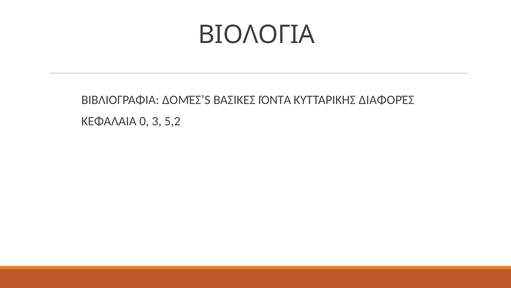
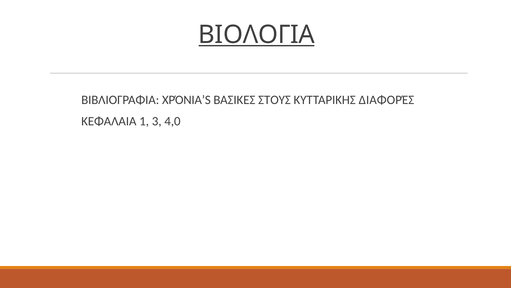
ΒΙΟΛΟΓΙΑ underline: none -> present (257, 35)
ΔΟΜΈΣ’S: ΔΟΜΈΣ’S -> ΧΡΌΝΙΑ’S (186, 100)
ΙΌΝΤΑ: ΙΌΝΤΑ -> ΣΤΟΥΣ (275, 100)
0: 0 -> 1 (144, 121)
5,2: 5,2 -> 4,0 (172, 121)
